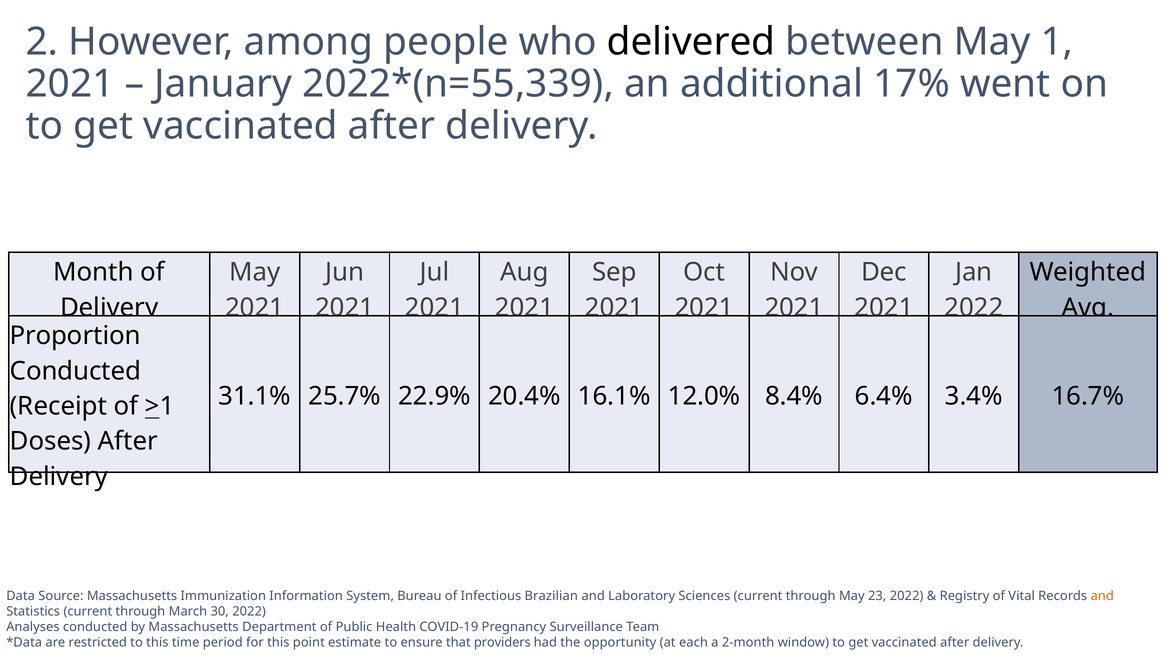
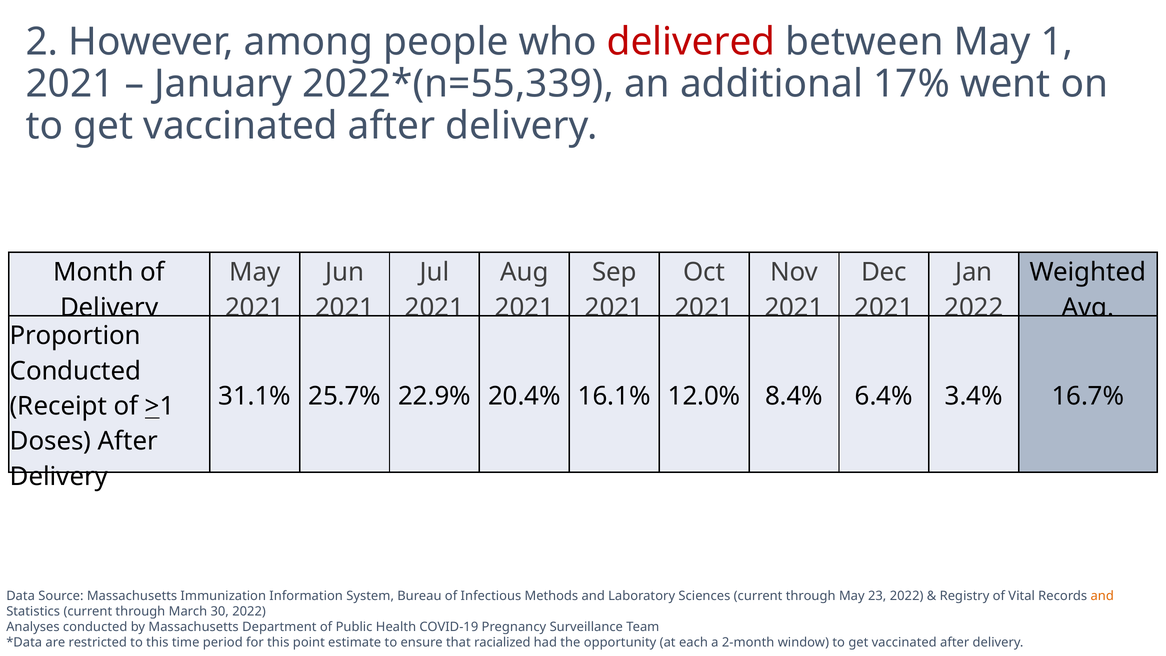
delivered colour: black -> red (691, 42)
Brazilian: Brazilian -> Methods (551, 596)
providers: providers -> racialized (502, 642)
